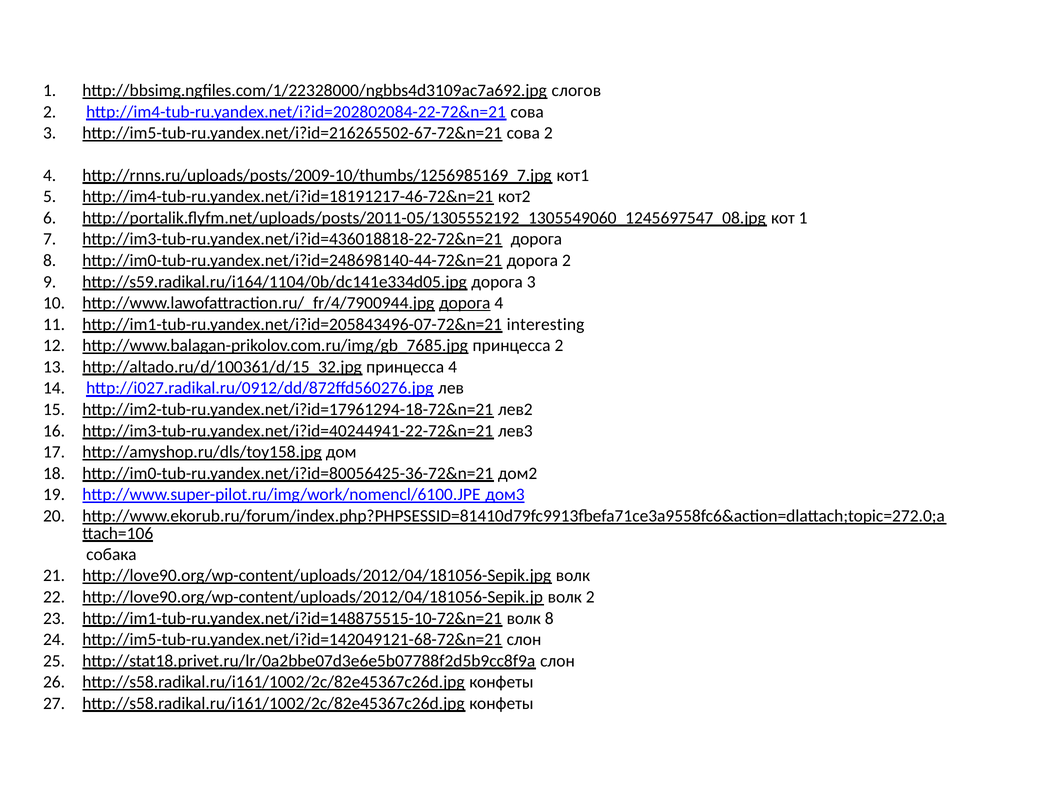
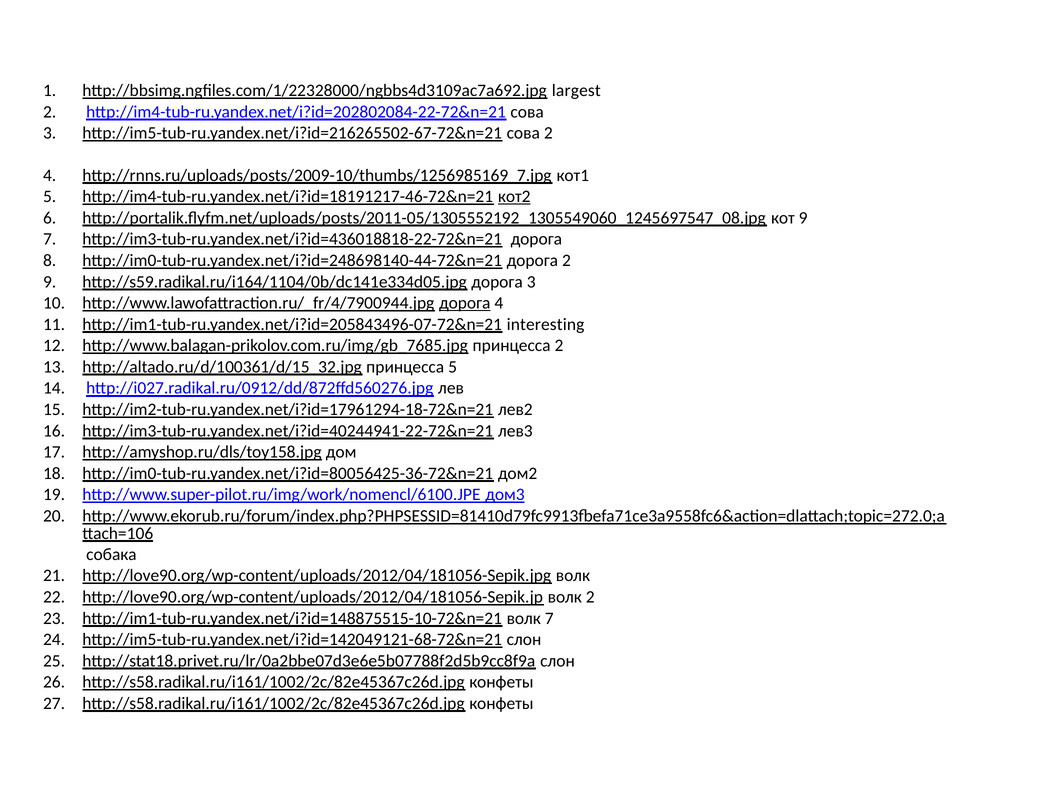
слогов: слогов -> largest (576, 90)
кот2 underline: none -> present (514, 197)
кот 1: 1 -> 9 (803, 218)
принцесса 4: 4 -> 5 (453, 367)
волк 8: 8 -> 7 (549, 618)
